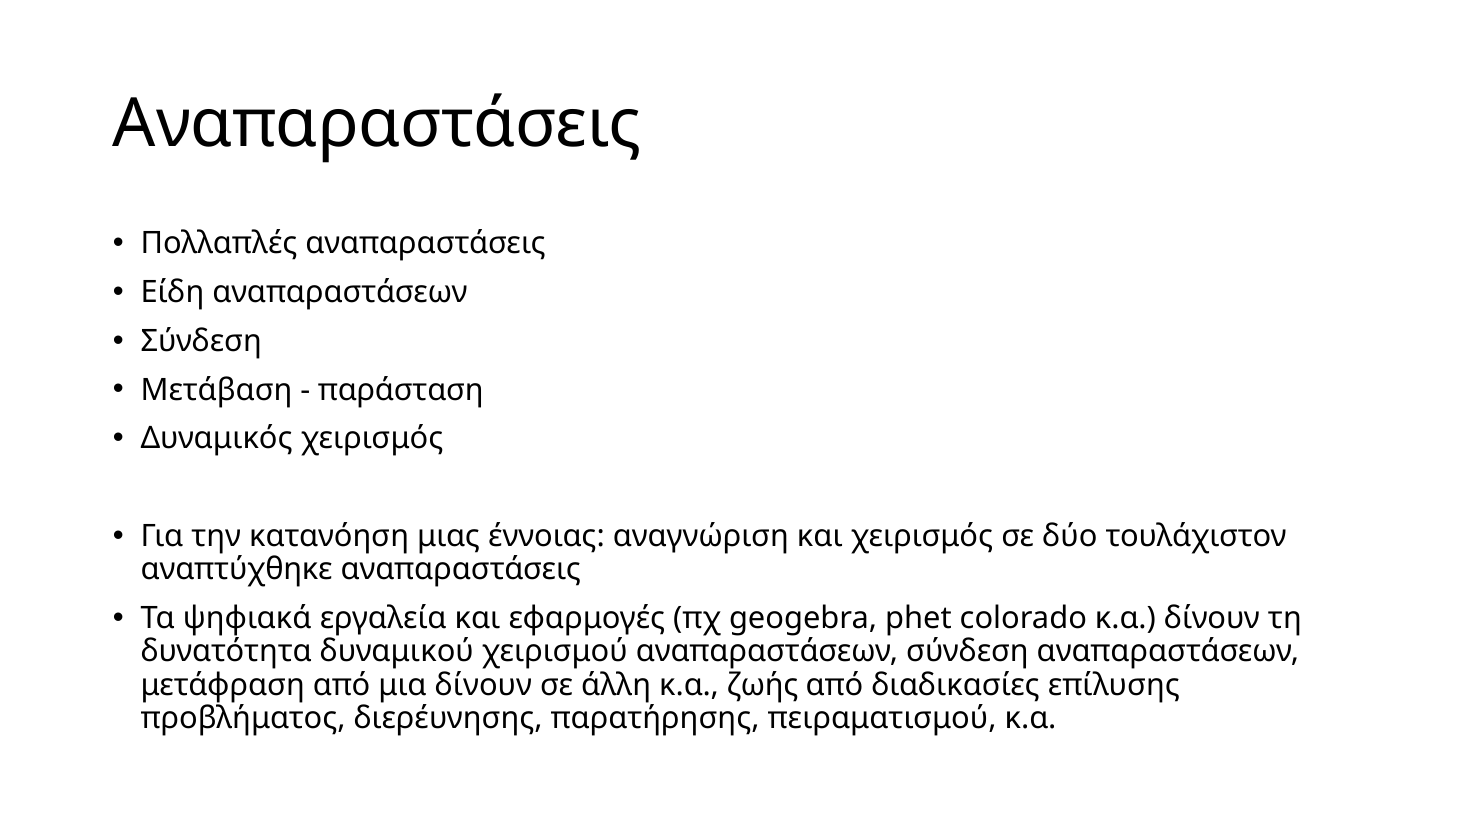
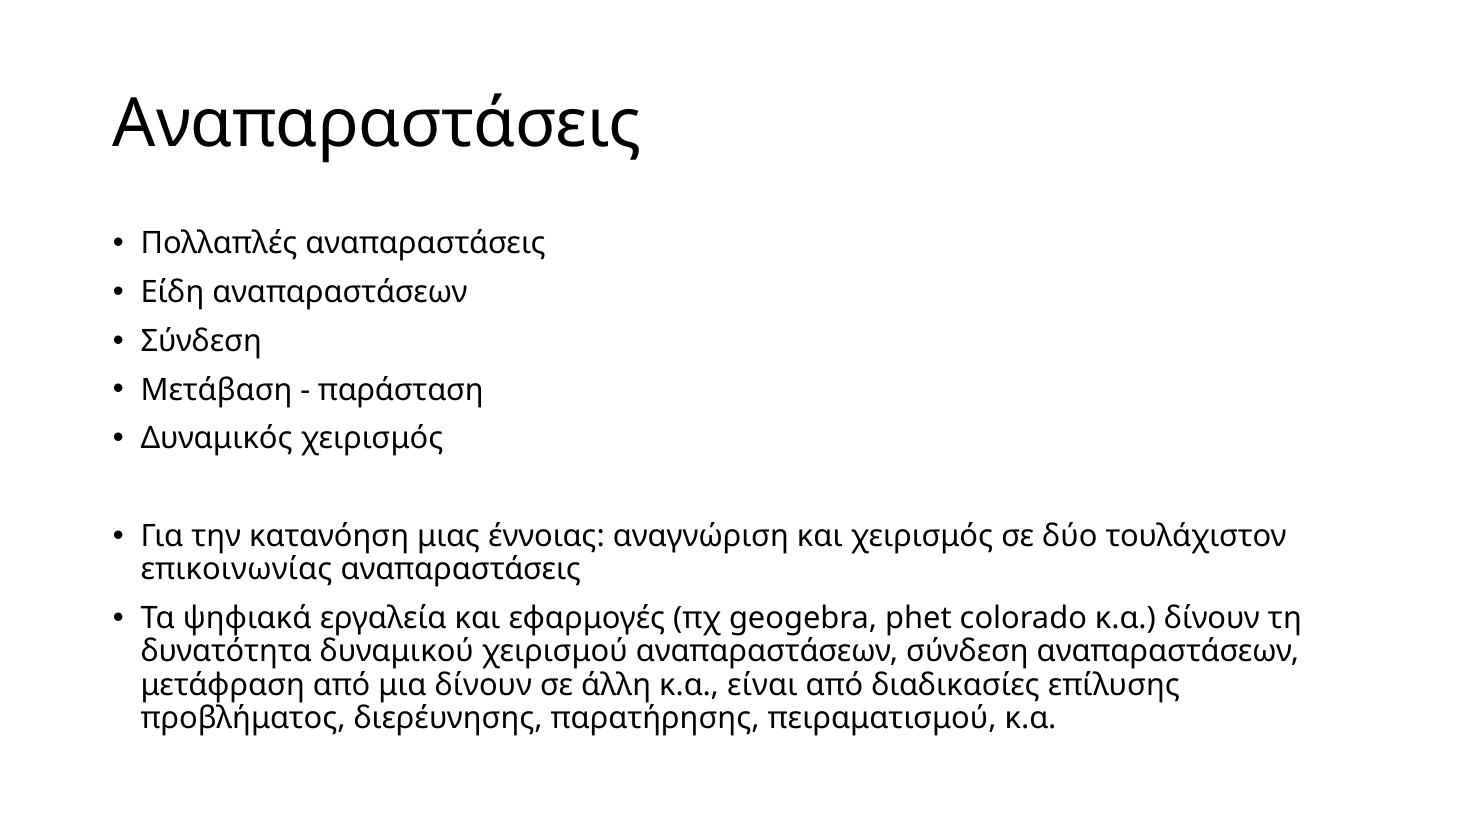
αναπτύχθηκε: αναπτύχθηκε -> επικοινωνίας (236, 569)
ζωής: ζωής -> είναι (762, 685)
